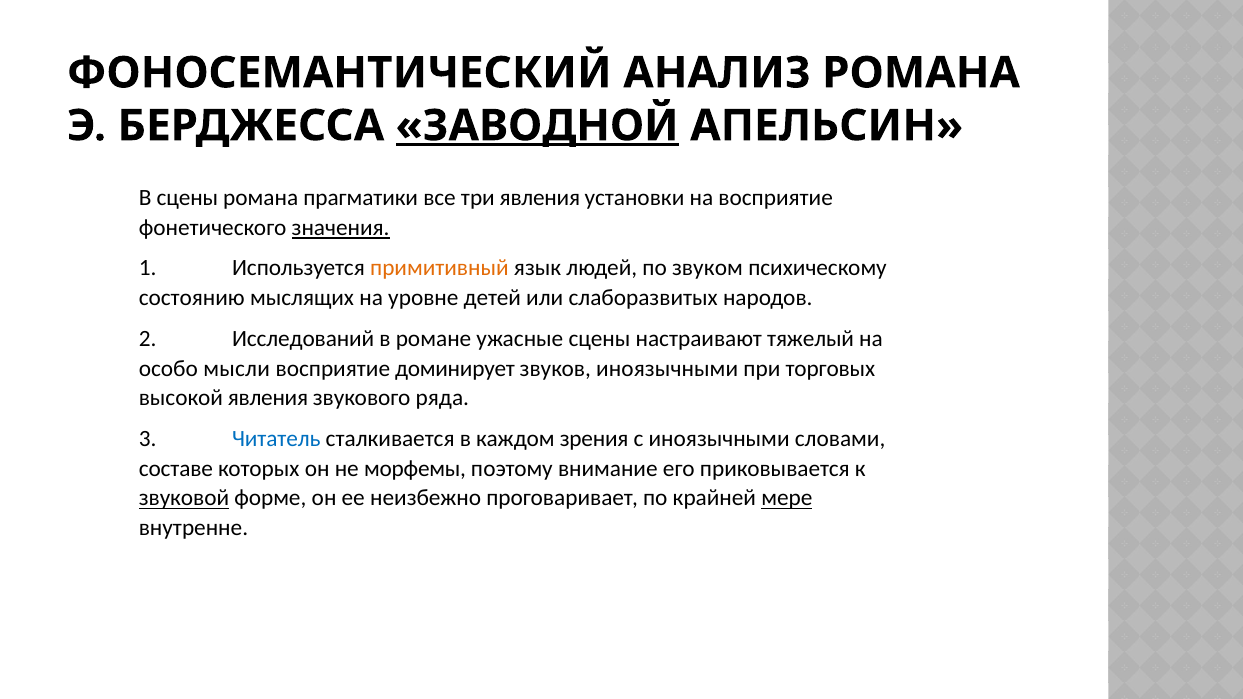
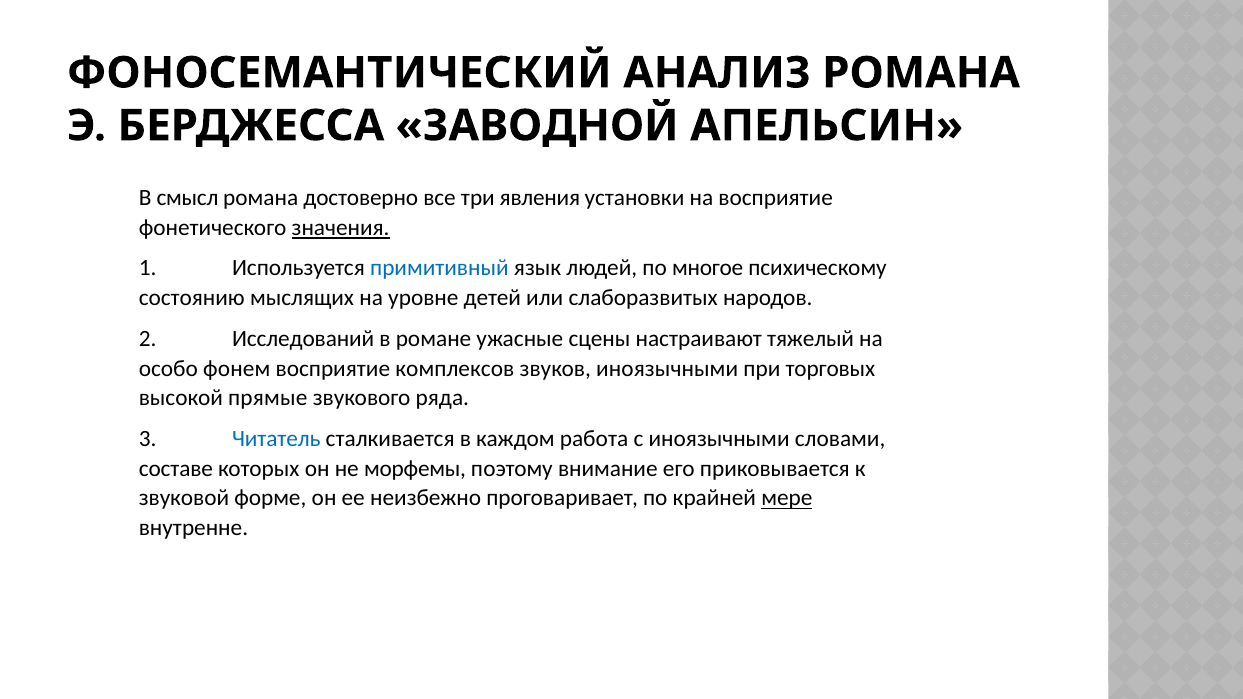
ЗАВОДНОЙ underline: present -> none (537, 126)
В сцены: сцены -> смысл (188, 198)
прагматики: прагматики -> достоверно (361, 198)
примитивный colour: orange -> blue (439, 268)
звуком: звуком -> многое (708, 268)
мысли: мысли -> фонем (237, 368)
доминирует: доминирует -> комплексов (455, 368)
высокой явления: явления -> прямые (268, 398)
зрения: зрения -> работа (594, 439)
звуковой underline: present -> none (184, 498)
